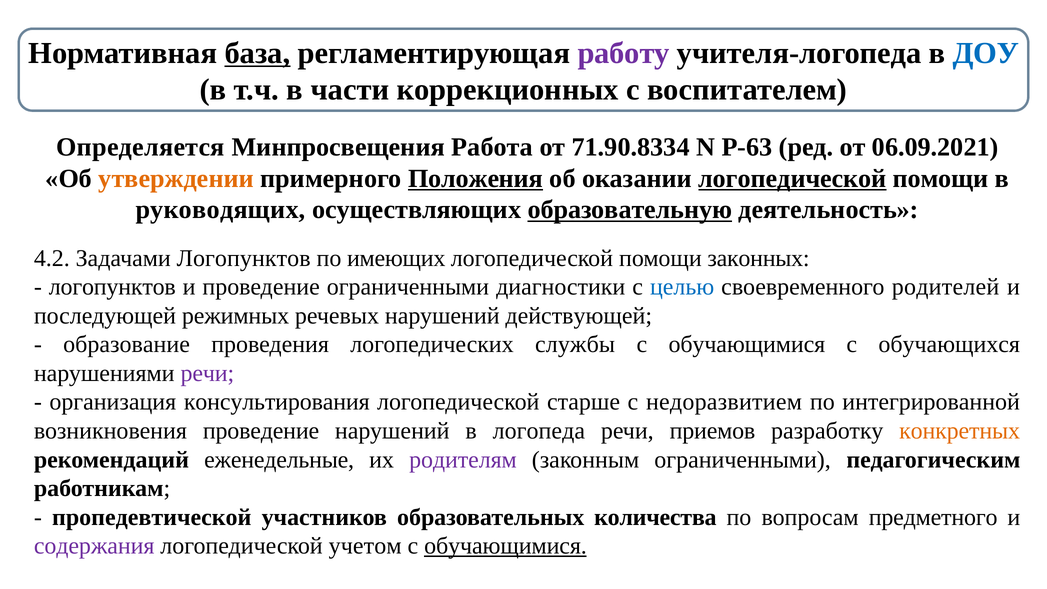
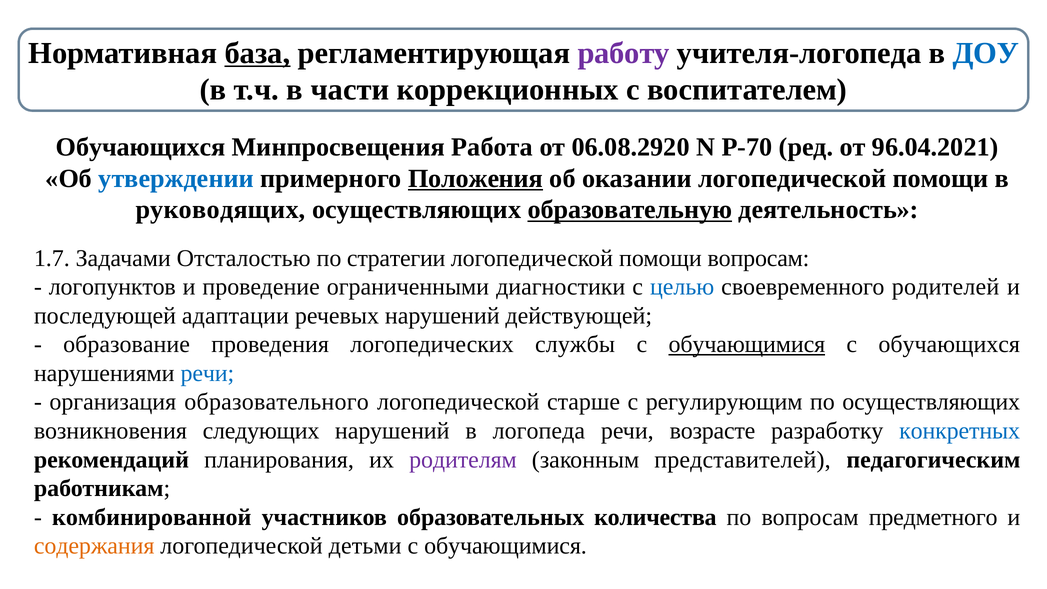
Определяется: Определяется -> Обучающихся (141, 147)
71.90.8334: 71.90.8334 -> 06.08.2920 (631, 147)
Р-63: Р-63 -> Р-70 (747, 147)
06.09.2021: 06.09.2021 -> 96.04.2021 (935, 147)
утверждении colour: orange -> blue (176, 178)
логопедической underline: present -> none (792, 178)
4.2: 4.2 -> 1.7 (52, 258)
Задачами Логопунктов: Логопунктов -> Отсталостью (244, 258)
имеющих: имеющих -> стратегии (396, 258)
помощи законных: законных -> вопросам (758, 258)
режимных: режимных -> адаптации (235, 316)
обучающимися underline: none -> present (747, 344)
речи colour: purple -> blue (207, 373)
консультирования: консультирования -> образовательного (277, 402)
недоразвитием: недоразвитием -> регулирующим (724, 402)
по интегрированной: интегрированной -> осуществляющих (931, 402)
возникновения проведение: проведение -> следующих (261, 431)
приемов: приемов -> возрасте (712, 431)
конкретных colour: orange -> blue (960, 431)
еженедельные: еженедельные -> планирования (279, 460)
законным ограниченными: ограниченными -> представителей (742, 460)
пропедевтической: пропедевтической -> комбинированной (152, 517)
содержания colour: purple -> orange (94, 546)
учетом: учетом -> детьми (365, 546)
обучающимися underline: present -> none (506, 546)
